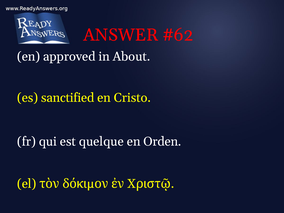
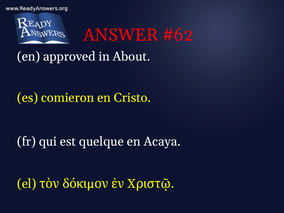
sanctified: sanctified -> comieron (68, 98)
Orden: Orden -> Acaya (162, 142)
